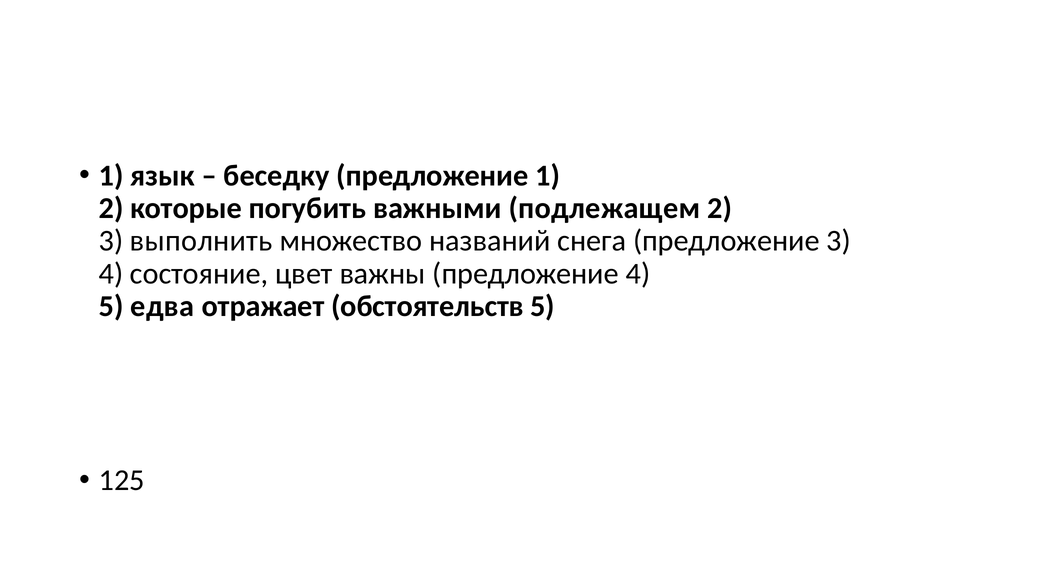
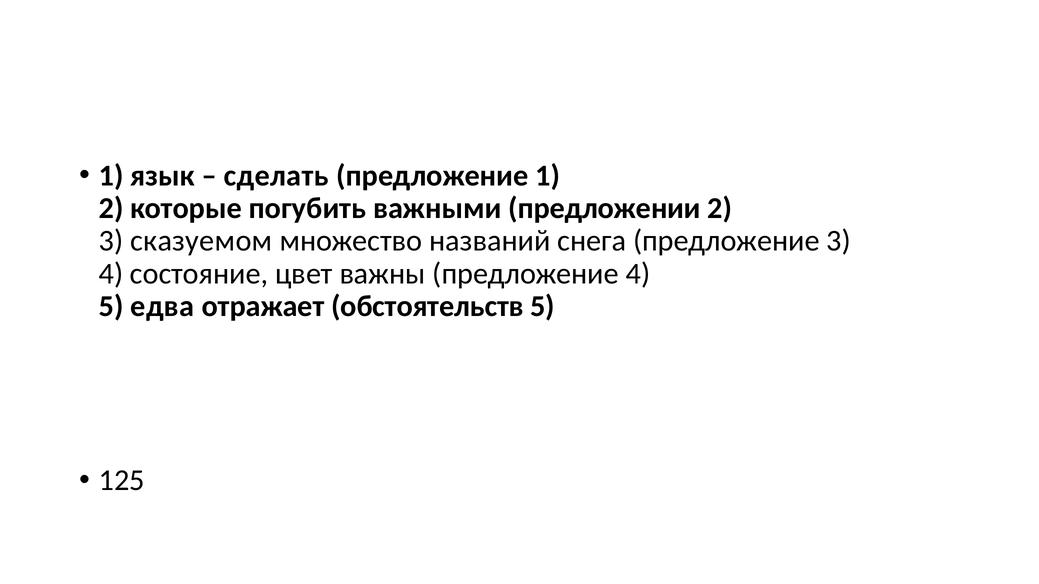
беседку: беседку -> сделать (276, 176)
подлежащем: подлежащем -> предложении (605, 208)
выполнить: выполнить -> сказуемом (201, 241)
